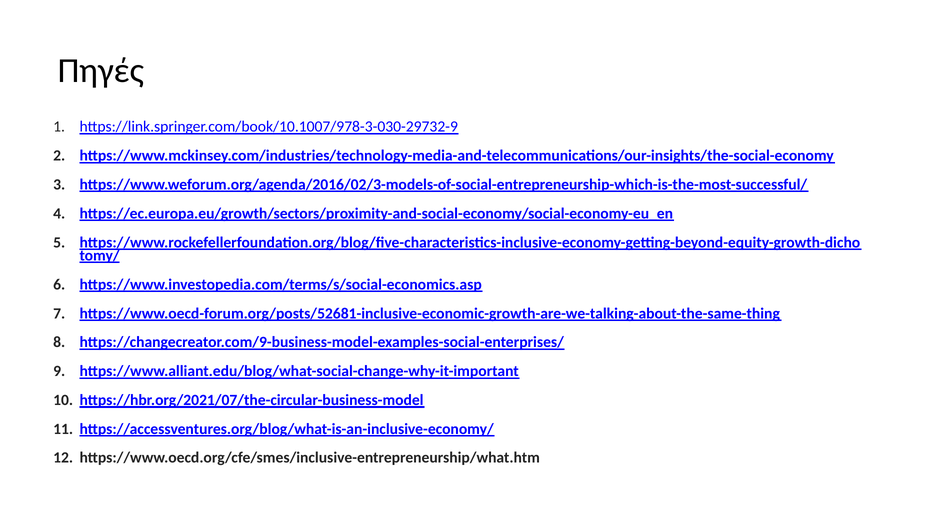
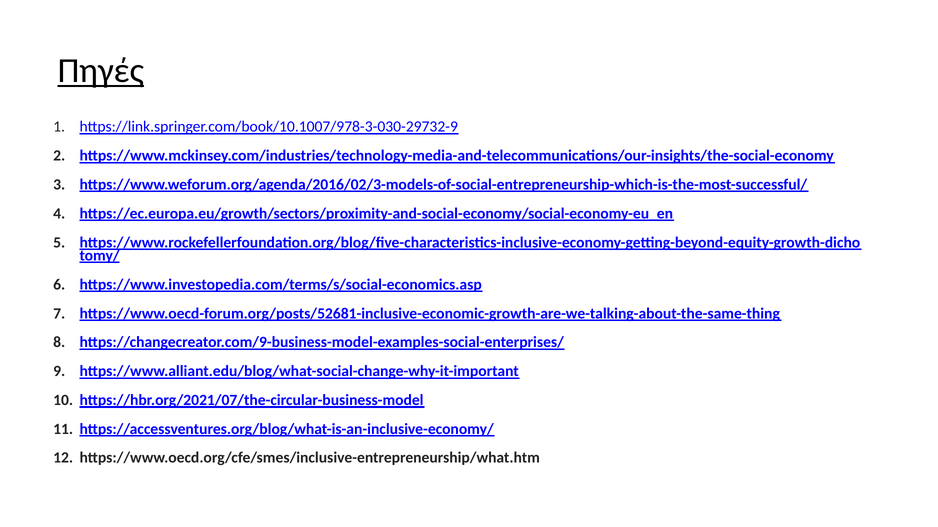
Πηγές underline: none -> present (101, 71)
